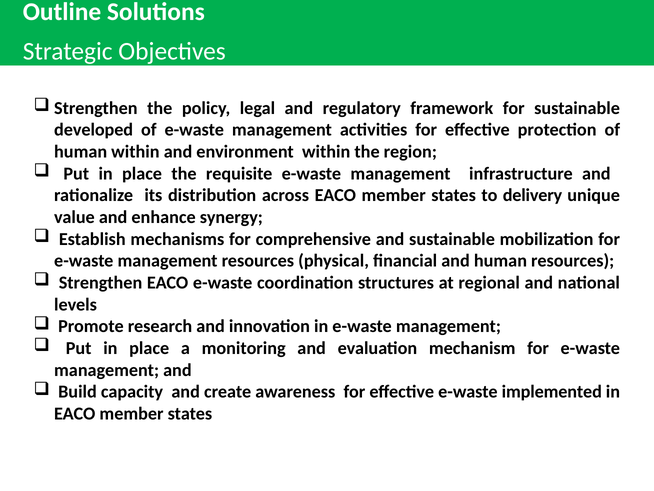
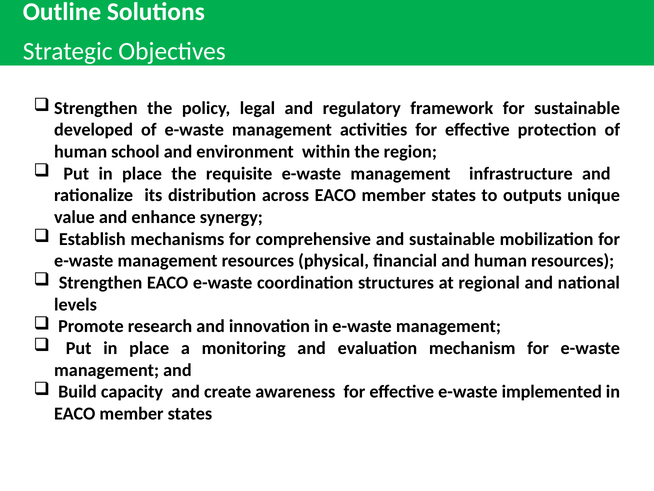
human within: within -> school (135, 152)
delivery: delivery -> outputs (532, 195)
